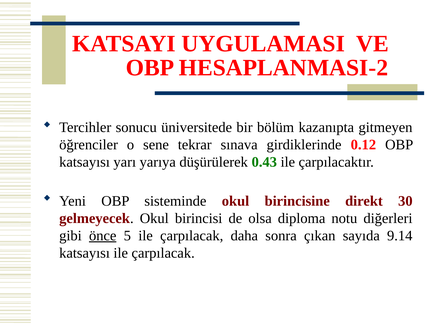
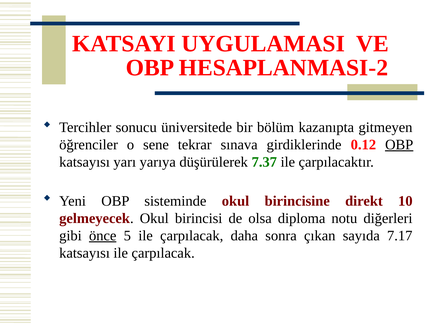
OBP underline: none -> present (399, 145)
0.43: 0.43 -> 7.37 (264, 162)
30: 30 -> 10 (405, 201)
9.14: 9.14 -> 7.17 (400, 236)
